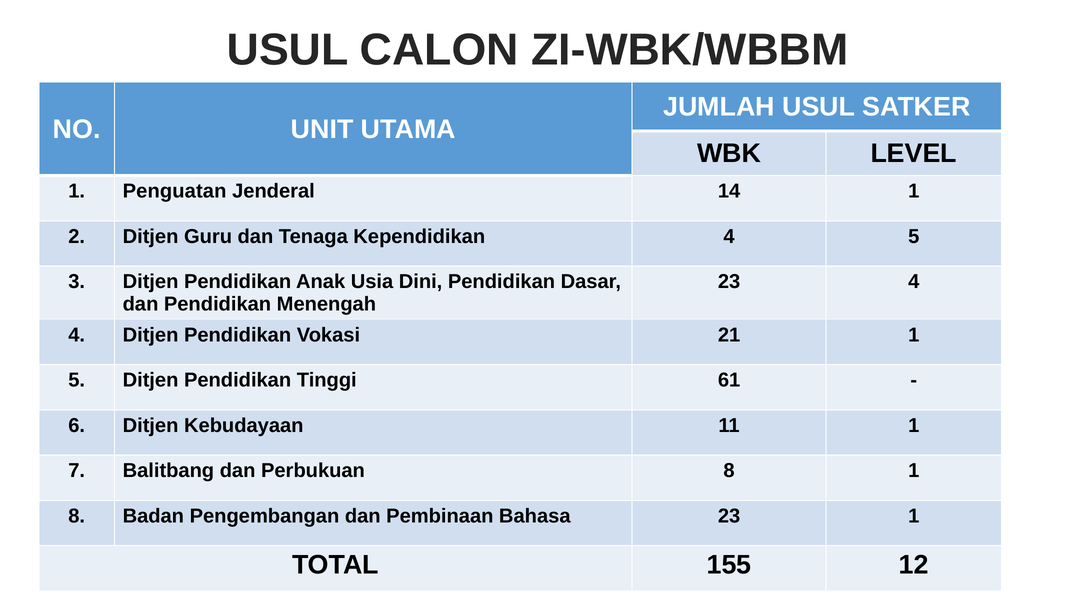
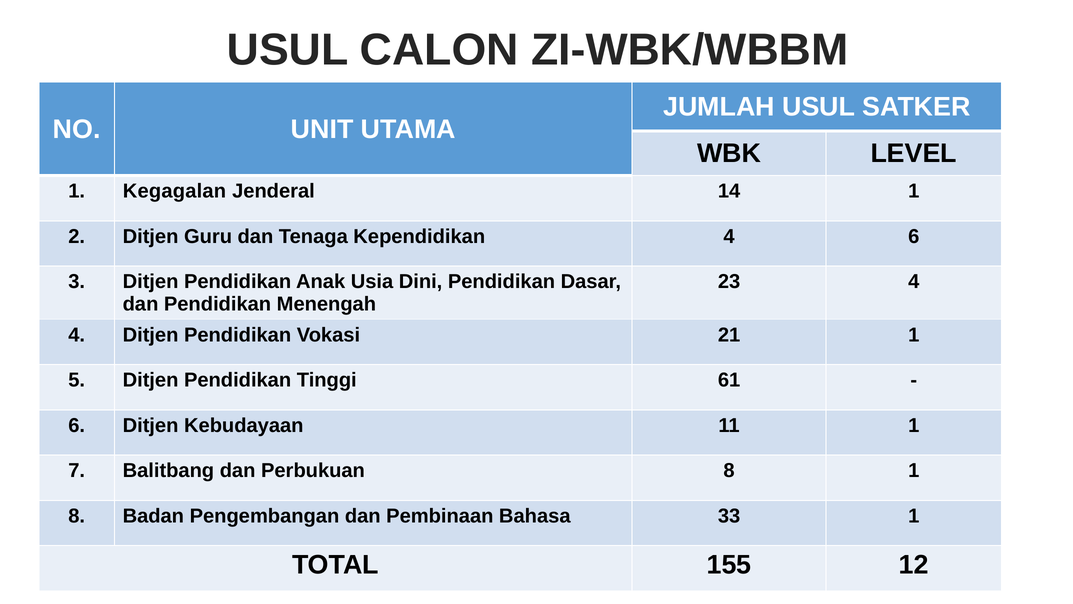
Penguatan: Penguatan -> Kegagalan (175, 191)
4 5: 5 -> 6 (914, 236)
Bahasa 23: 23 -> 33 (729, 516)
